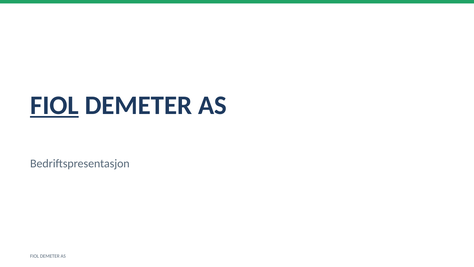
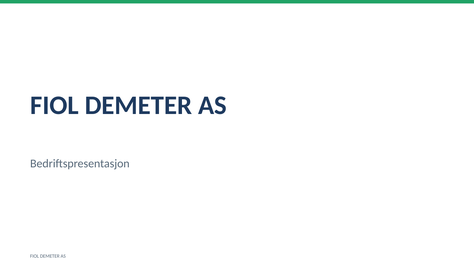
FIOL underline: present -> none (54, 105)
